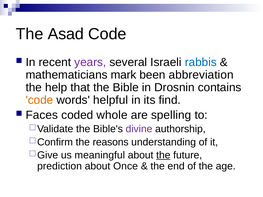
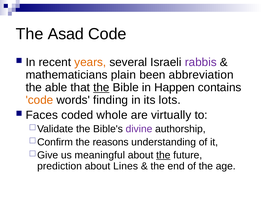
years colour: purple -> orange (90, 62)
rabbis colour: blue -> purple (201, 62)
mark: mark -> plain (123, 75)
help: help -> able (56, 88)
the underline: none -> present (101, 88)
Drosnin: Drosnin -> Happen (175, 88)
helpful: helpful -> finding (111, 100)
find: find -> lots (170, 100)
spelling: spelling -> virtually (171, 115)
Once: Once -> Lines (126, 166)
